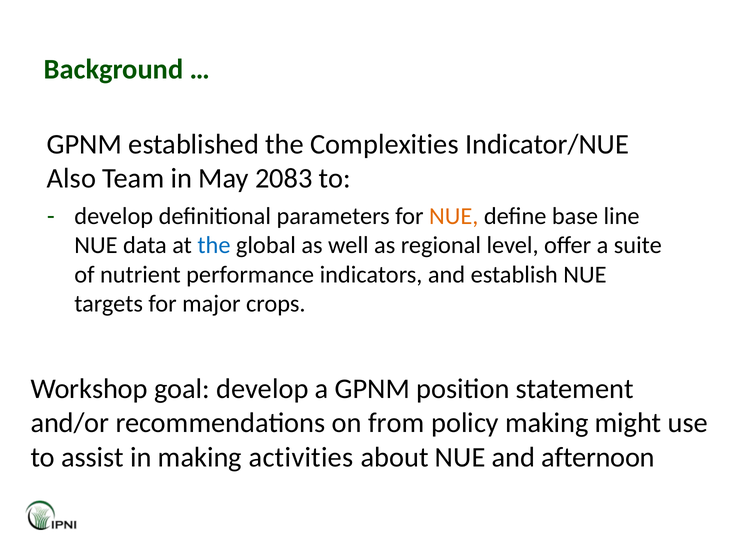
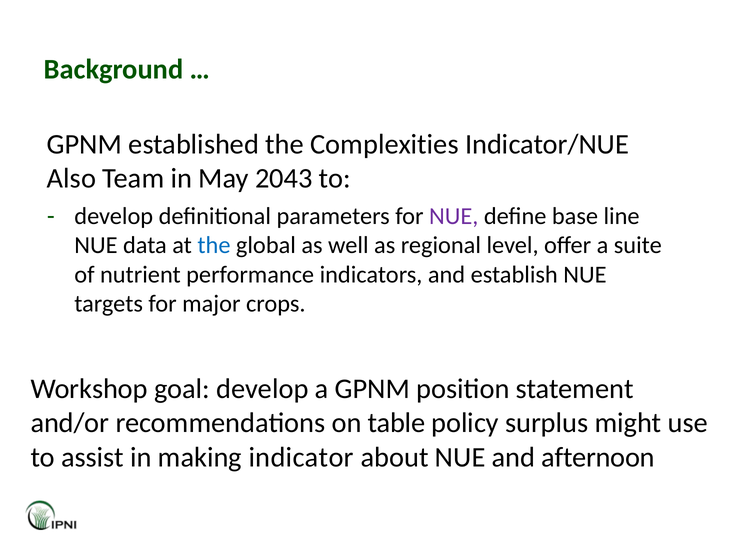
2083: 2083 -> 2043 (284, 179)
NUE colour: orange -> purple (454, 216)
from: from -> table (397, 423)
policy making: making -> surplus (547, 423)
activities: activities -> indicator (301, 457)
